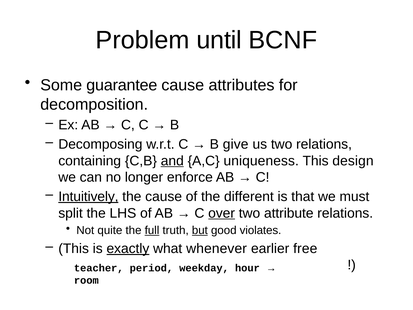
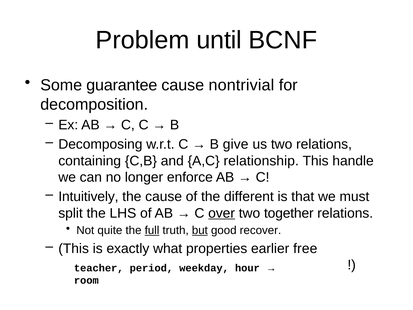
attributes: attributes -> nontrivial (241, 85)
and underline: present -> none (172, 161)
uniqueness: uniqueness -> relationship (261, 161)
design: design -> handle (353, 161)
Intuitively underline: present -> none (88, 196)
attribute: attribute -> together (289, 213)
violates: violates -> recover (260, 230)
exactly underline: present -> none (128, 248)
whenever: whenever -> properties (217, 248)
